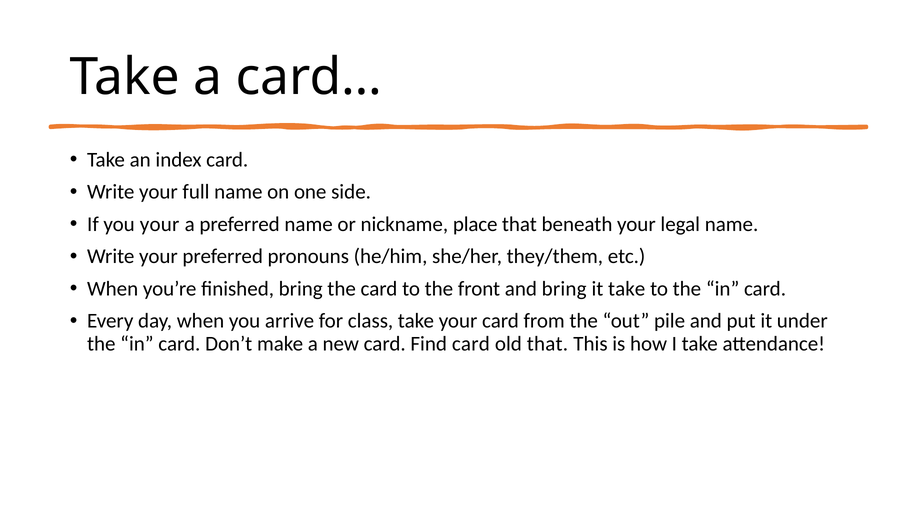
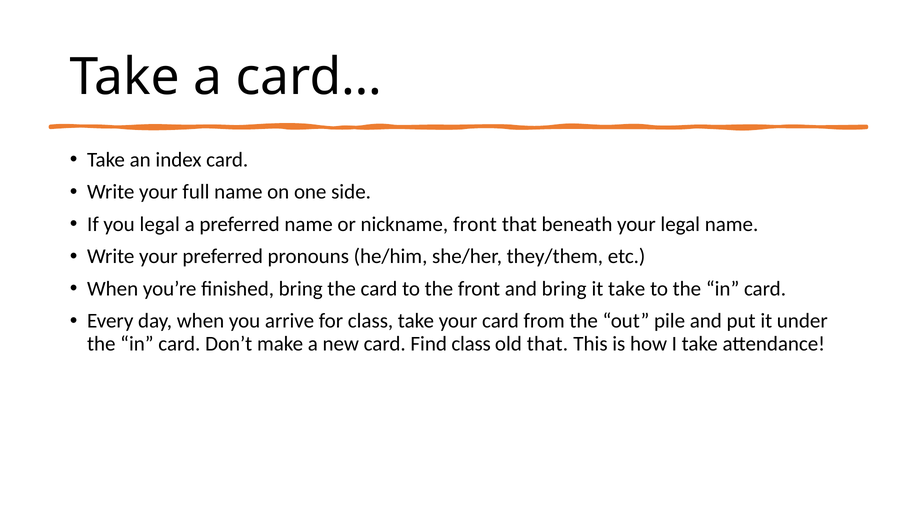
you your: your -> legal (160, 224)
nickname place: place -> front (475, 224)
Find card: card -> class (471, 344)
